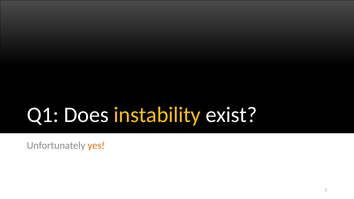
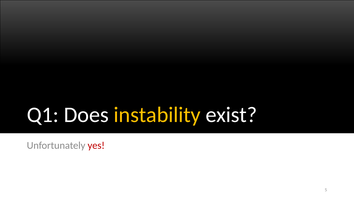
yes colour: orange -> red (96, 146)
